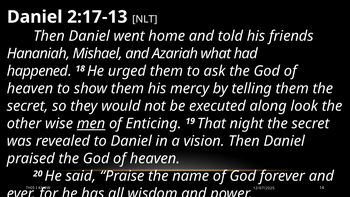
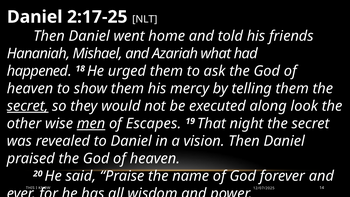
2:17-13: 2:17-13 -> 2:17-25 (97, 17)
secret underline: none -> present (28, 106)
Enticing: Enticing -> Escapes (154, 123)
